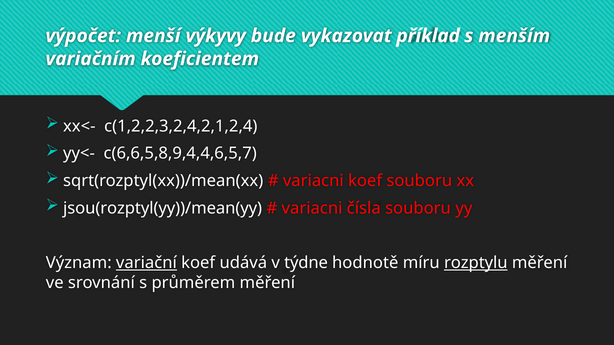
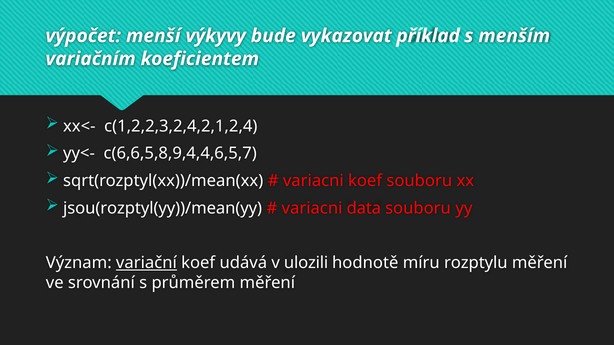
čísla: čísla -> data (364, 208)
týdne: týdne -> ulozili (306, 263)
rozptylu underline: present -> none (476, 263)
